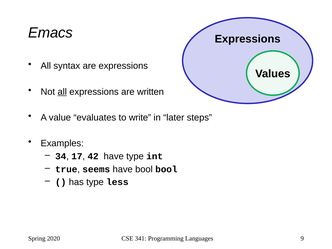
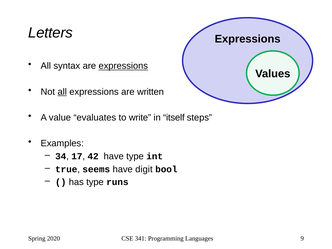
Emacs: Emacs -> Letters (51, 33)
expressions underline: none -> present (123, 66)
later: later -> itself (174, 118)
have bool: bool -> digit (144, 169)
less: less -> runs (117, 182)
